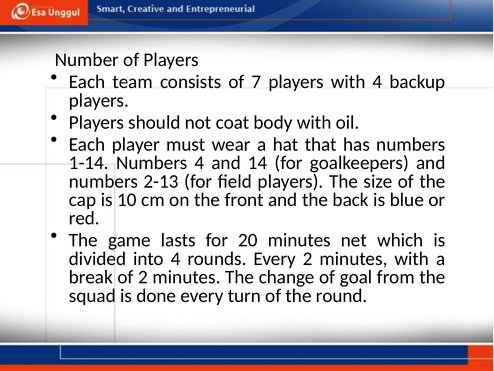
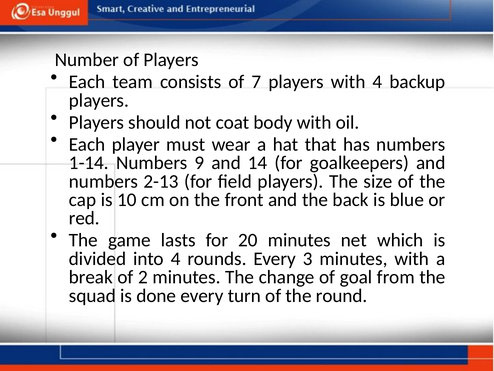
Numbers 4: 4 -> 9 (199, 163)
Every 2: 2 -> 3 (308, 258)
